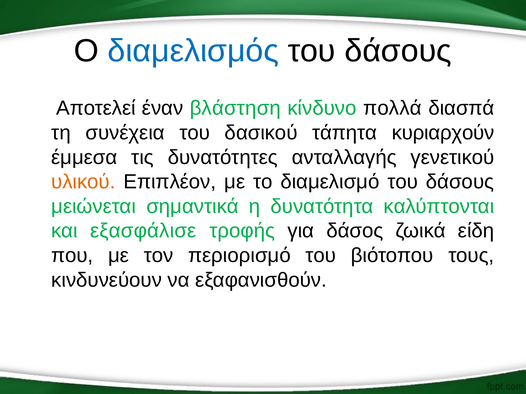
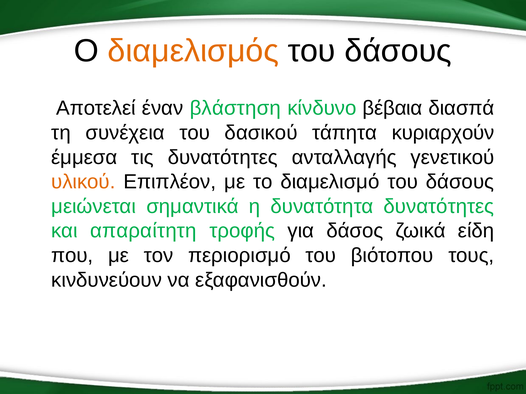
διαμελισμός colour: blue -> orange (193, 51)
πολλά: πολλά -> βέβαια (393, 108)
δυνατότητα καλύπτονται: καλύπτονται -> δυνατότητες (439, 207)
εξασφάλισε: εξασφάλισε -> απαραίτητη (143, 231)
